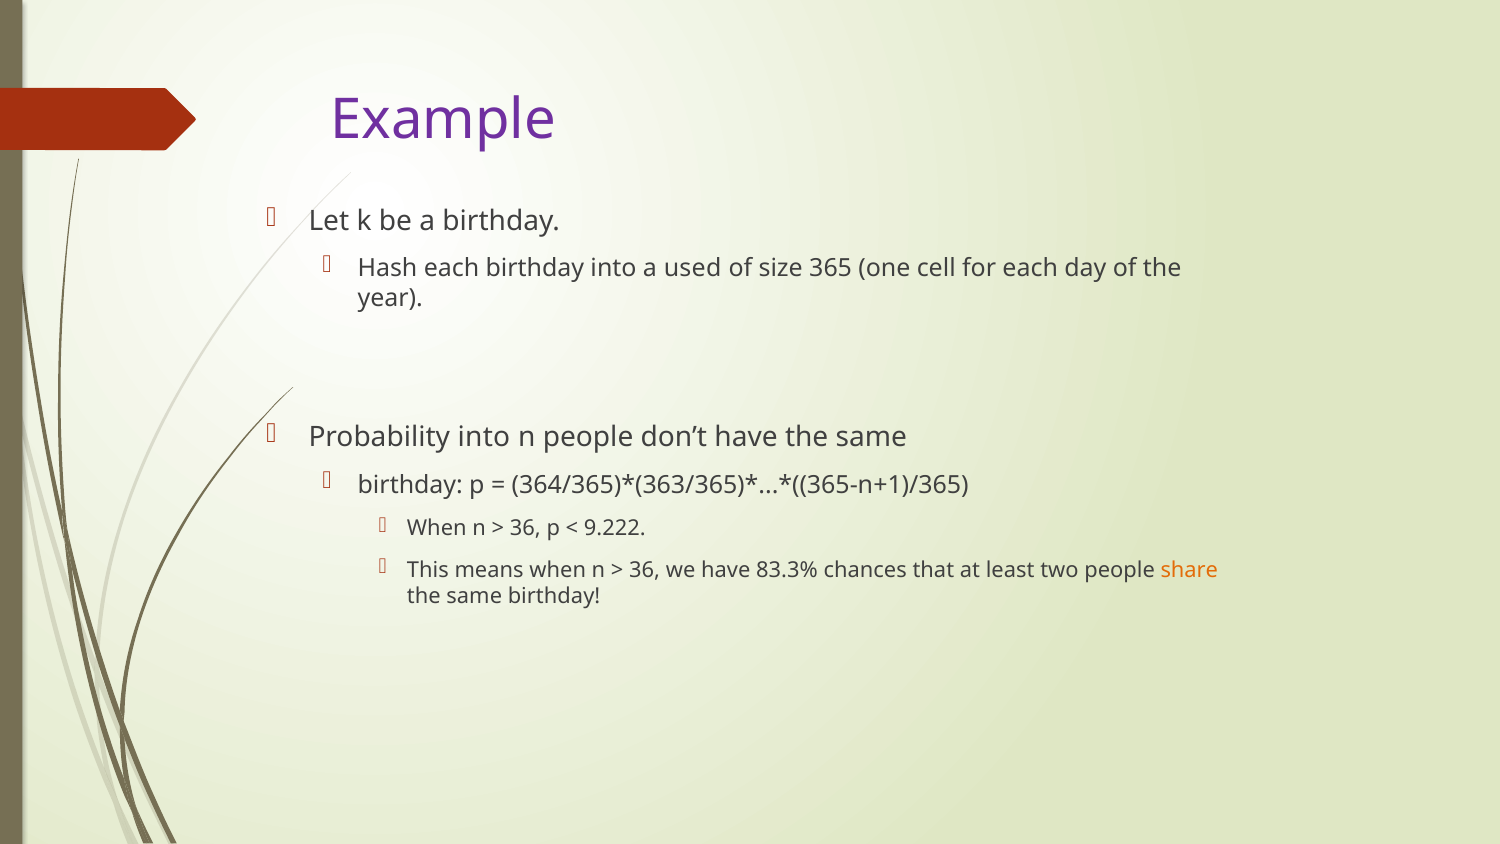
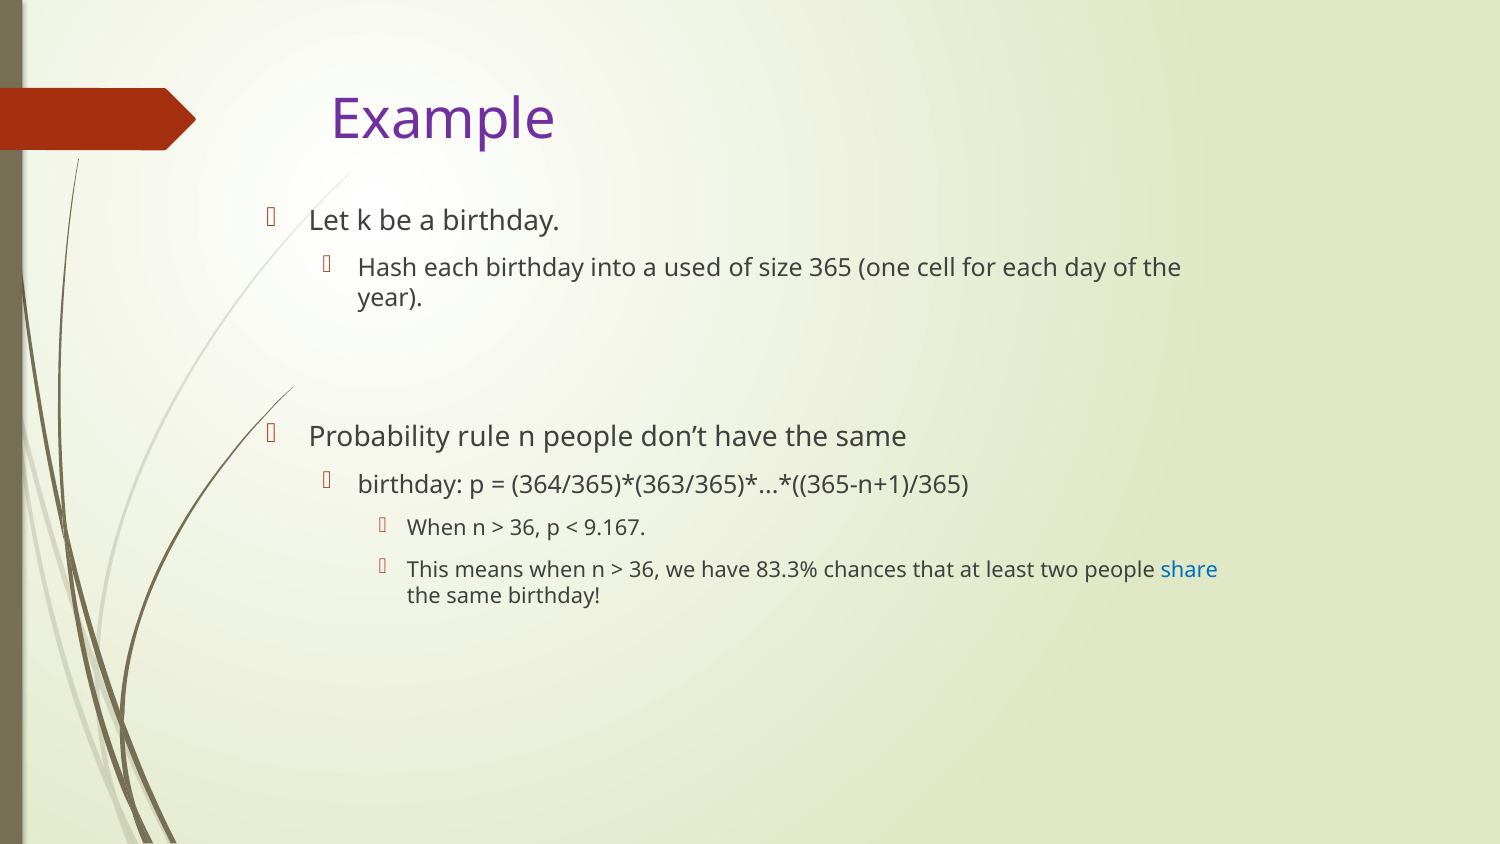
Probability into: into -> rule (484, 437)
9.222: 9.222 -> 9.167 (615, 528)
share colour: orange -> blue (1189, 570)
